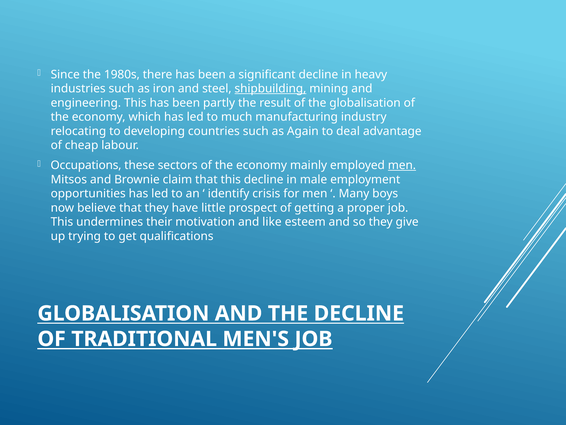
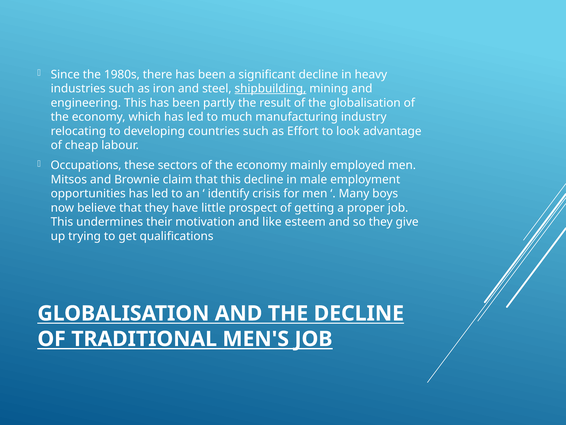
Again: Again -> Effort (303, 131)
deal: deal -> look (348, 131)
men underline: present -> none (402, 165)
